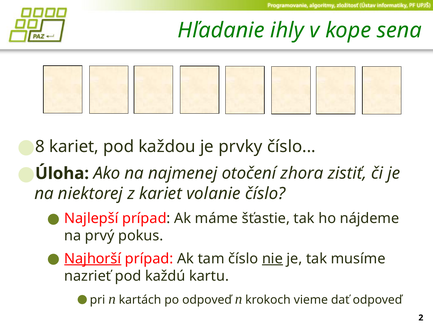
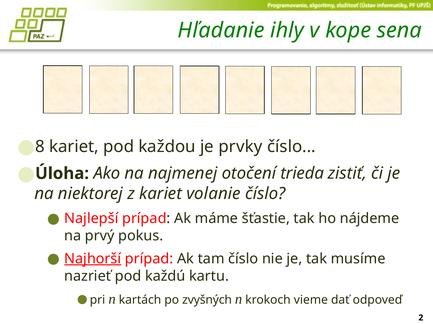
zhora: zhora -> trieda (302, 174)
nie underline: present -> none (272, 259)
po odpoveď: odpoveď -> zvyšných (207, 301)
